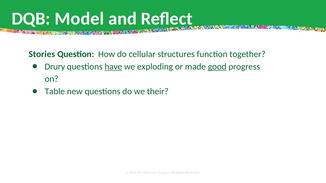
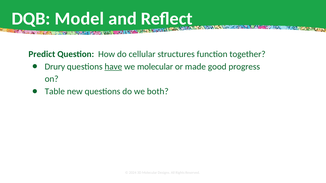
Stories: Stories -> Predict (42, 54)
we exploding: exploding -> molecular (155, 67)
good underline: present -> none (217, 67)
their: their -> both (158, 92)
